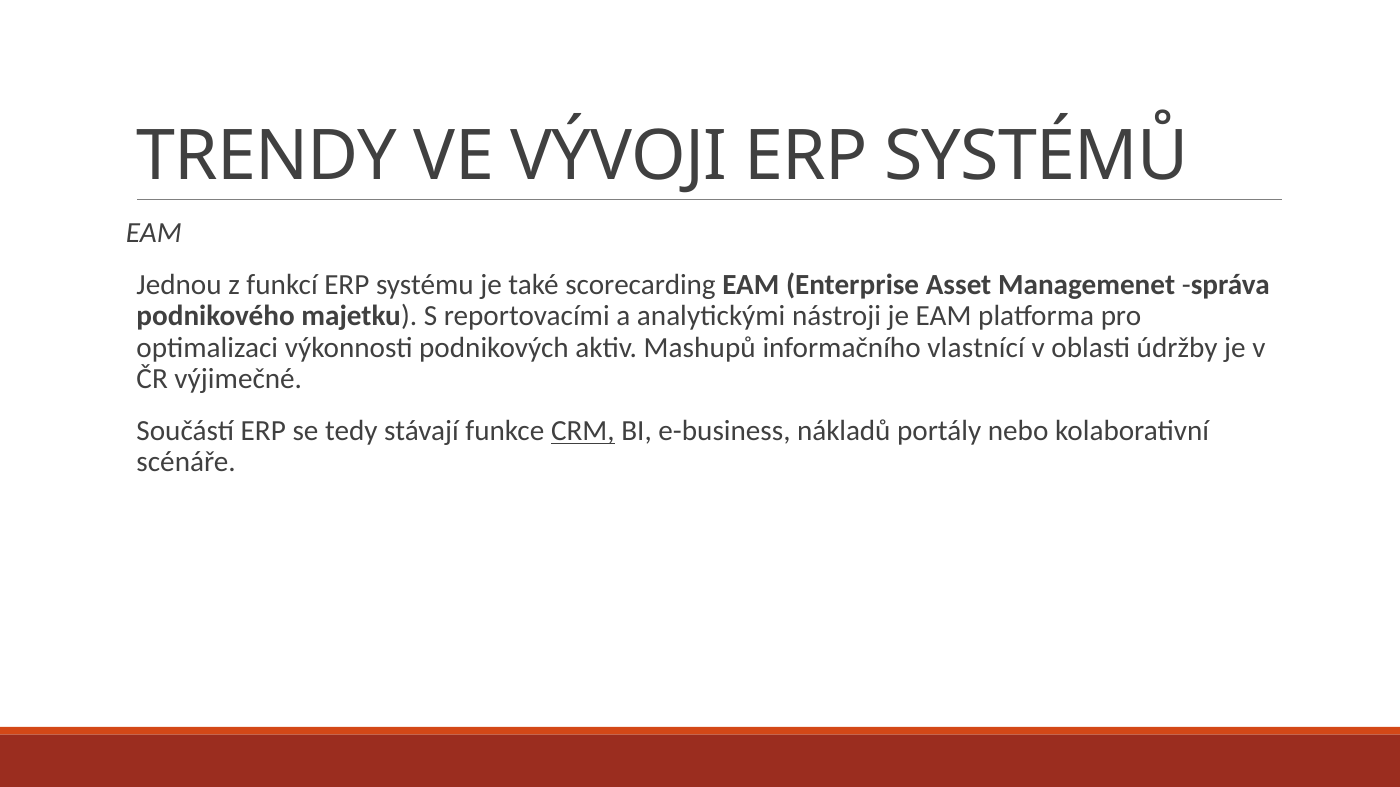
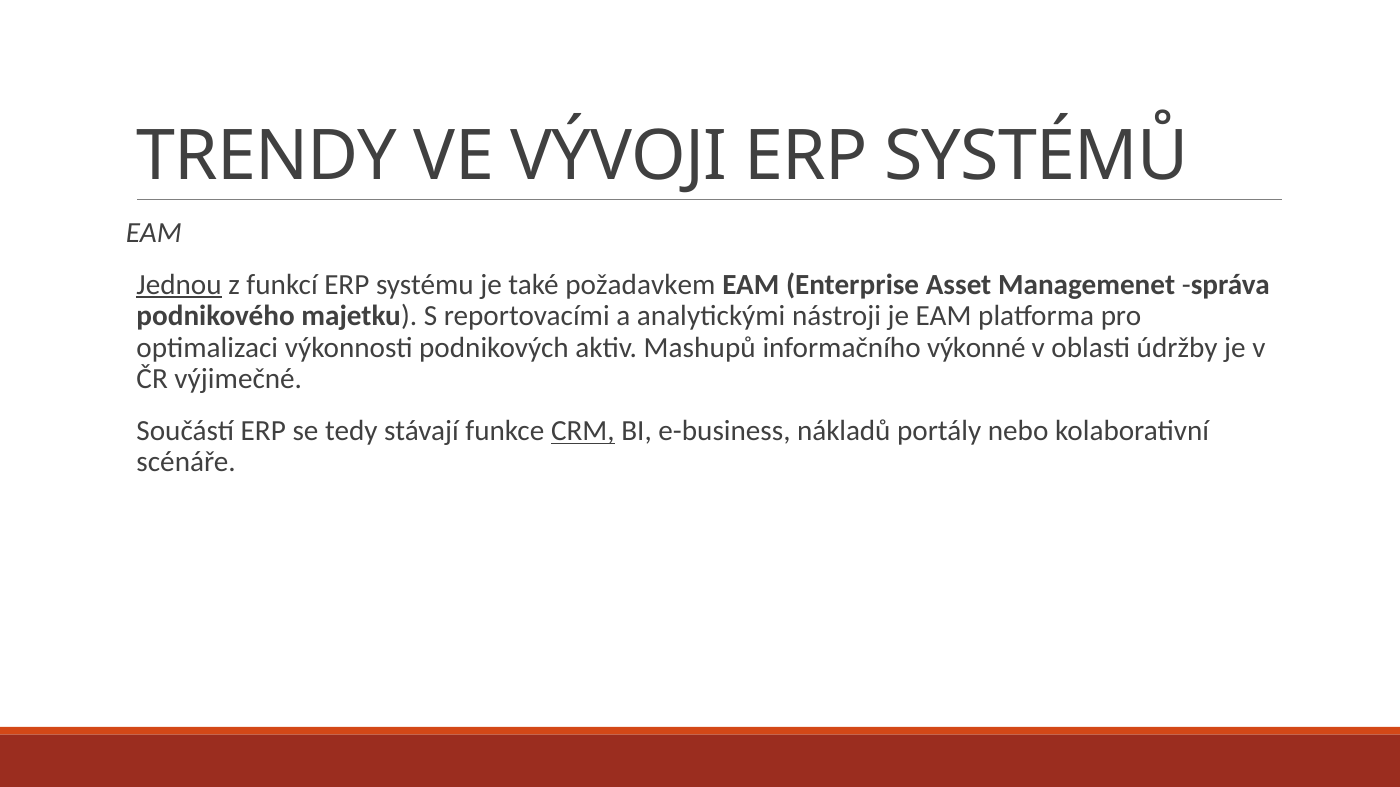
Jednou underline: none -> present (179, 285)
scorecarding: scorecarding -> požadavkem (640, 285)
vlastnící: vlastnící -> výkonné (976, 348)
